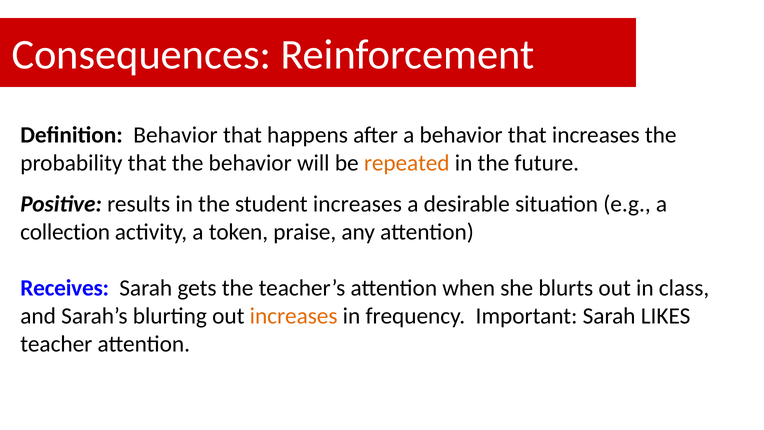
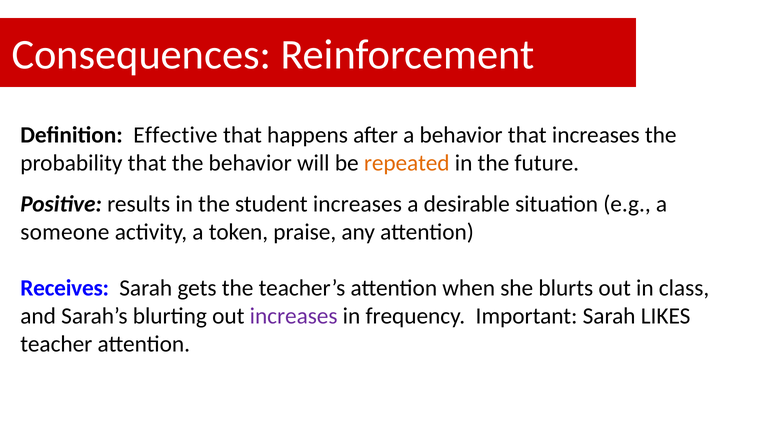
Definition Behavior: Behavior -> Effective (175, 135)
collection: collection -> someone (65, 232)
increases colour: orange -> purple (294, 316)
